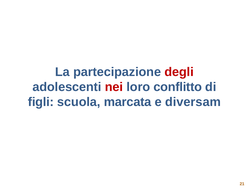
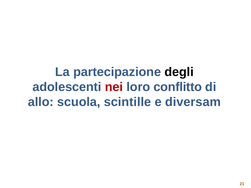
degli colour: red -> black (179, 72)
figli: figli -> allo (41, 102)
marcata: marcata -> scintille (128, 102)
